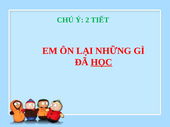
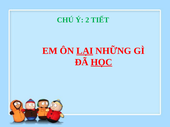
LẠI underline: none -> present (85, 51)
